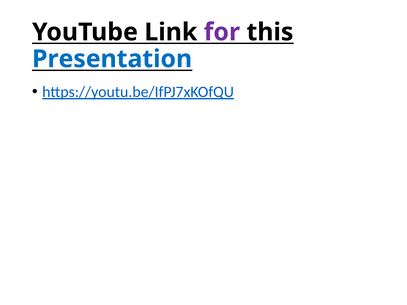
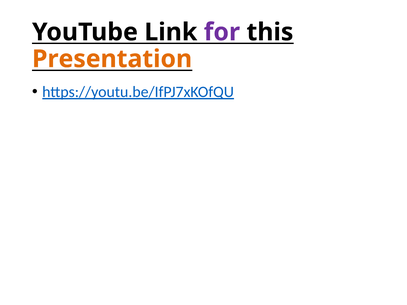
Presentation colour: blue -> orange (112, 59)
